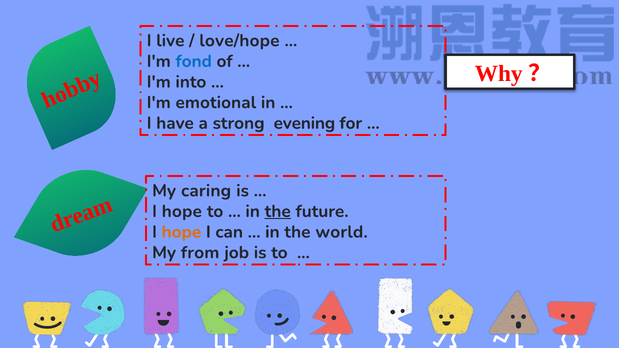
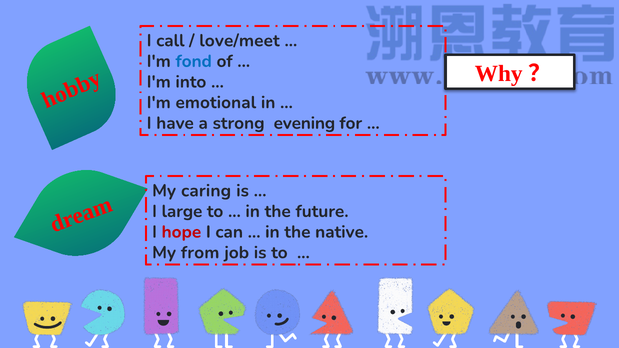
live: live -> call (170, 41)
love/hope: love/hope -> love/meet (239, 41)
hope: hope -> large (182, 211)
the underline: present -> none (278, 211)
hope colour: orange -> red (181, 232)
world: world -> native (342, 232)
